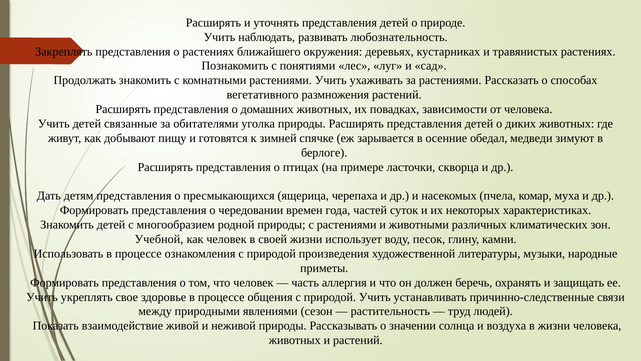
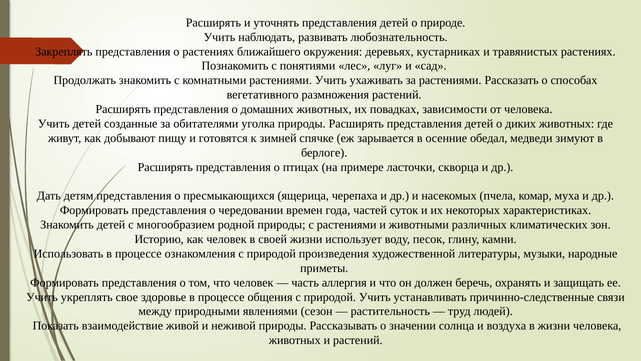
связанные: связанные -> созданные (131, 124)
Учебной: Учебной -> Историю (159, 239)
